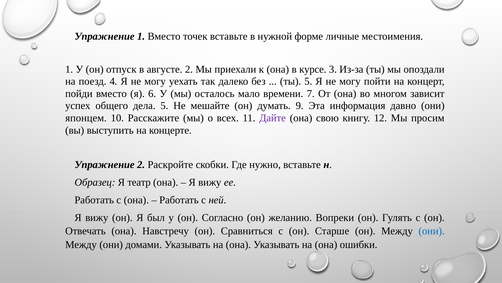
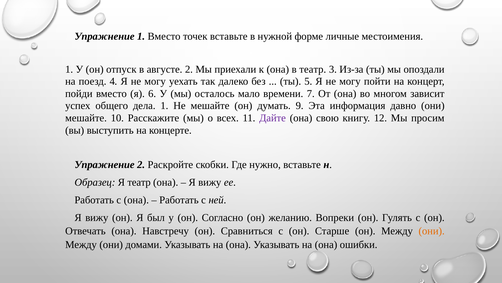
в курсе: курсе -> театр (313, 69)
дела 5: 5 -> 1 (164, 106)
японцем: японцем -> мешайте (86, 118)
они colour: blue -> orange (432, 231)
